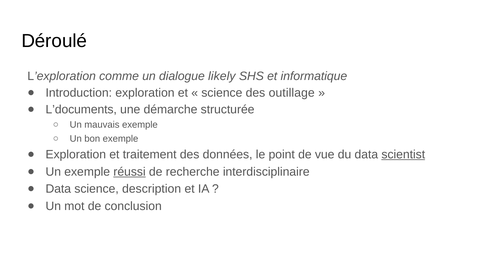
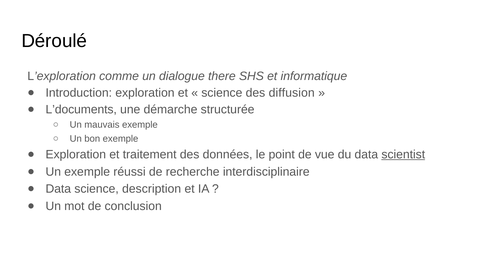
likely: likely -> there (222, 76)
outillage: outillage -> diffusion (292, 93)
réussi underline: present -> none (130, 172)
